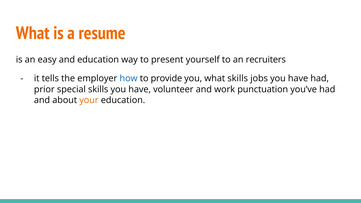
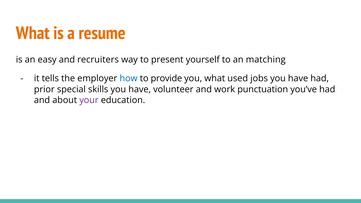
and education: education -> recruiters (98, 60)
recruiters: recruiters -> matching (266, 60)
what skills: skills -> used (238, 79)
your colour: orange -> purple (89, 100)
